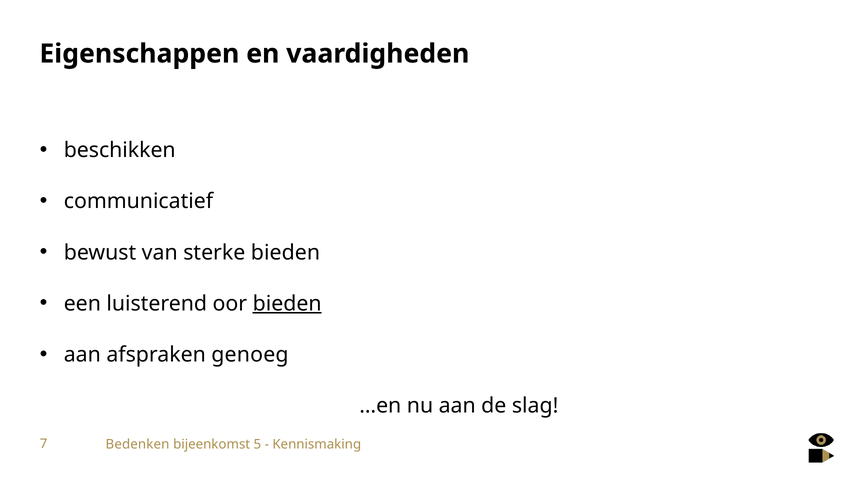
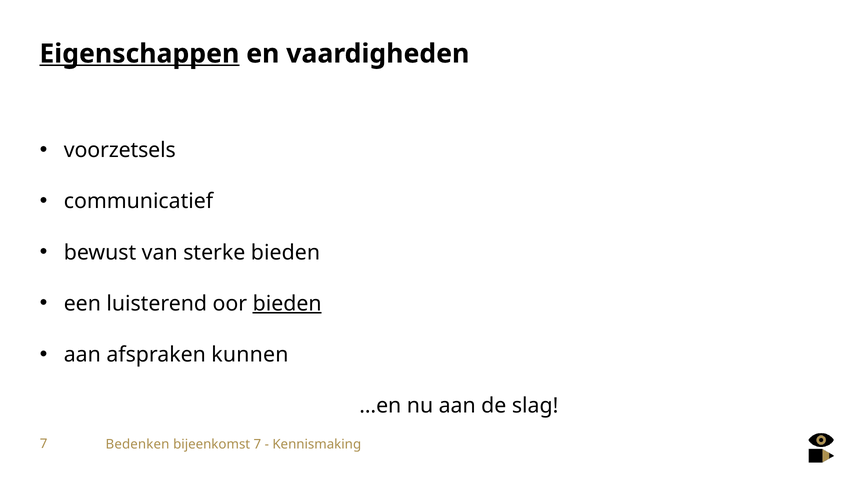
Eigenschappen underline: none -> present (139, 54)
beschikken: beschikken -> voorzetsels (120, 150)
genoeg: genoeg -> kunnen (250, 355)
bijeenkomst 5: 5 -> 7 (257, 445)
